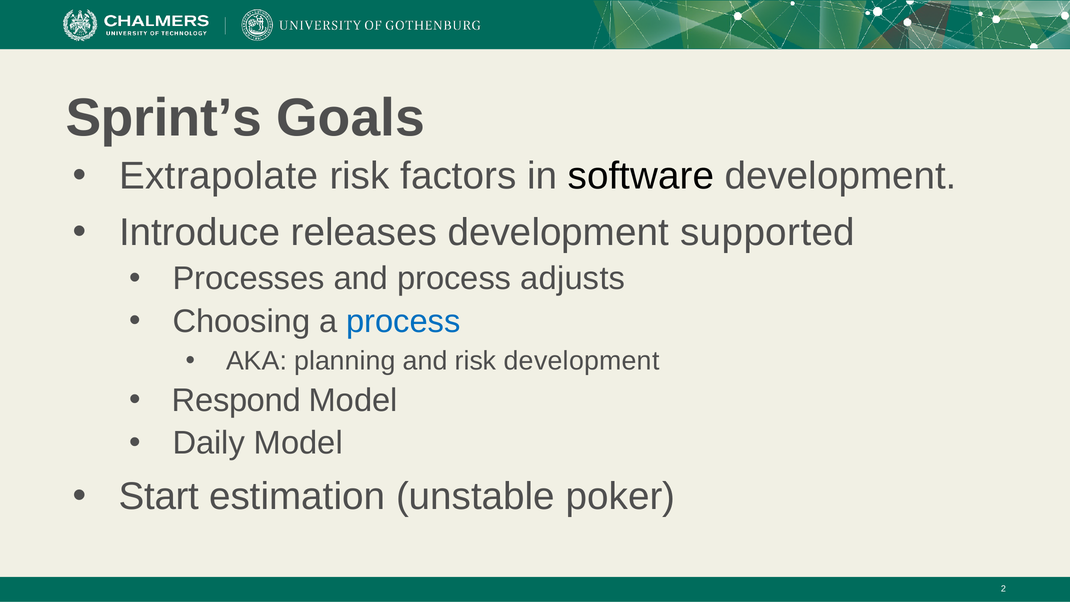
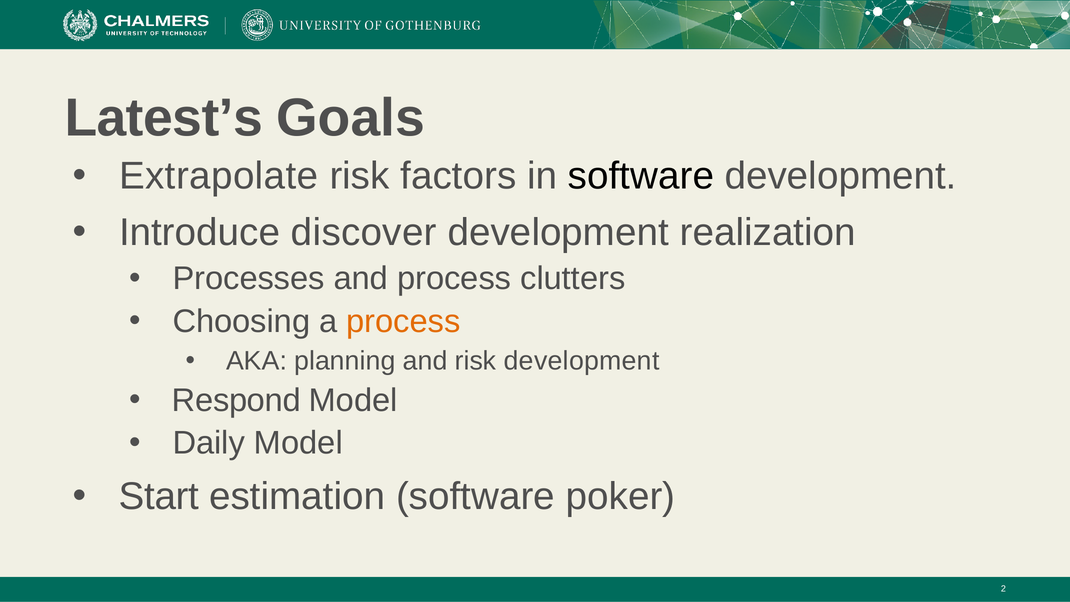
Sprint’s: Sprint’s -> Latest’s (164, 118)
releases: releases -> discover (364, 233)
supported: supported -> realization (768, 233)
adjusts: adjusts -> clutters (573, 279)
process colour: blue -> orange (403, 321)
estimation unstable: unstable -> software (475, 496)
